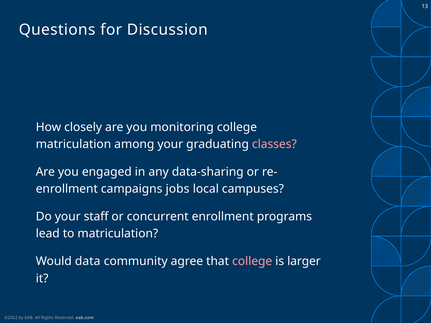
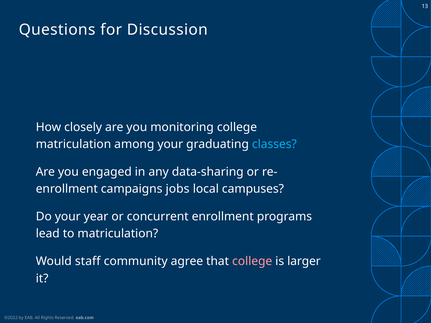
classes colour: pink -> light blue (274, 144)
staff: staff -> year (96, 217)
data: data -> staff (88, 261)
